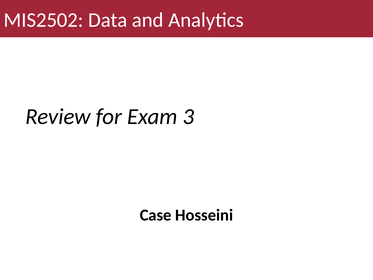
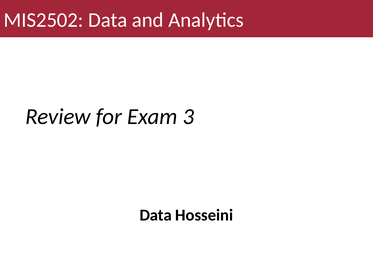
Case: Case -> Data (156, 215)
